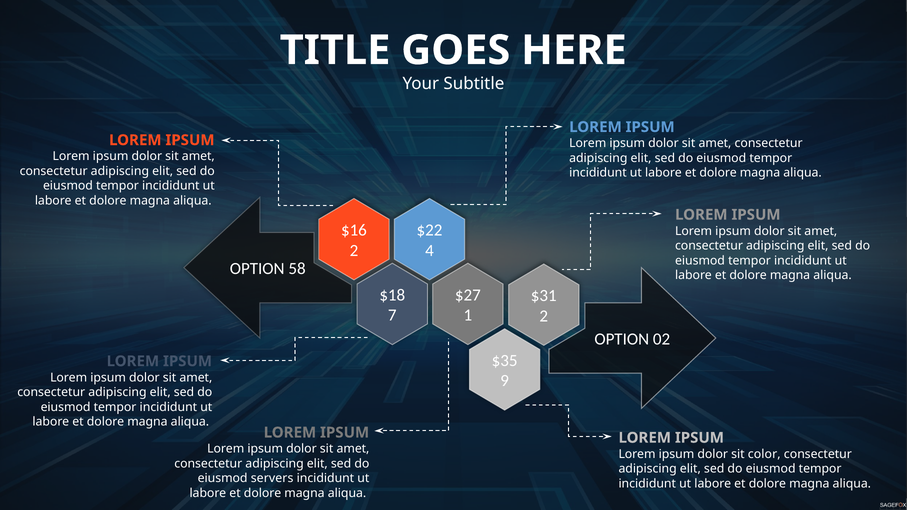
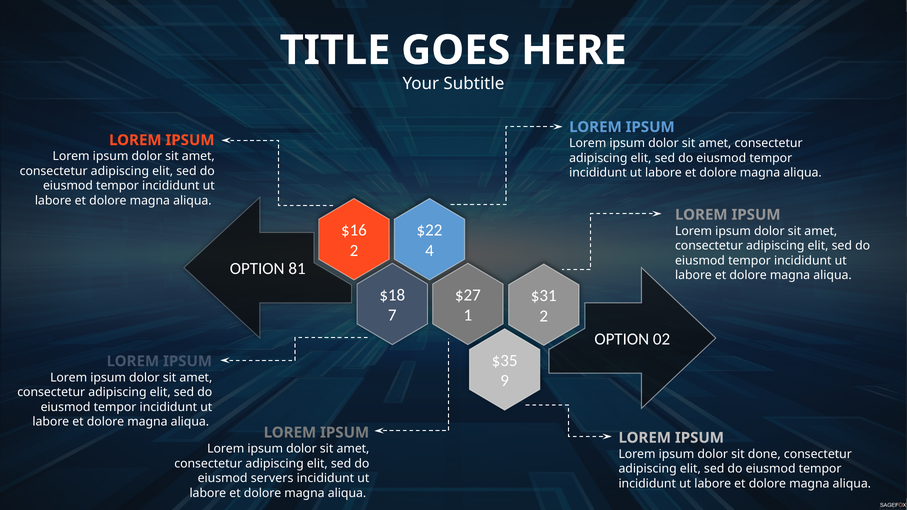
58: 58 -> 81 (297, 269)
color: color -> done (764, 454)
